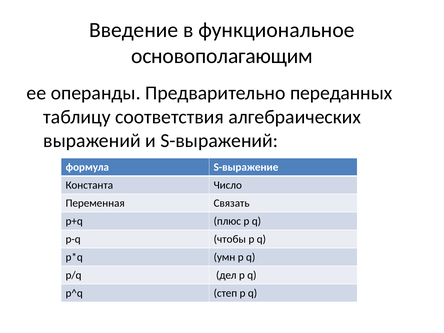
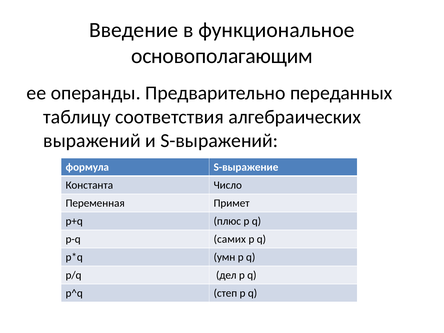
Связать: Связать -> Примет (232, 203)
чтобы: чтобы -> самих (230, 239)
